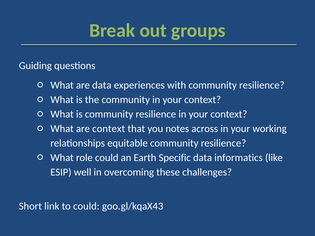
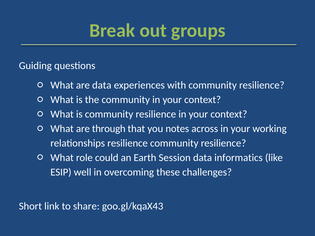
are context: context -> through (109, 129)
relationships equitable: equitable -> resilience (128, 143)
Specific: Specific -> Session (175, 158)
to could: could -> share (86, 206)
